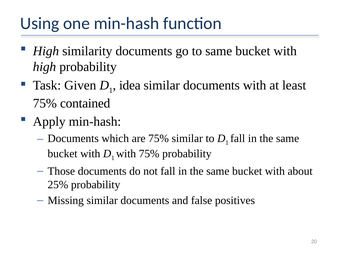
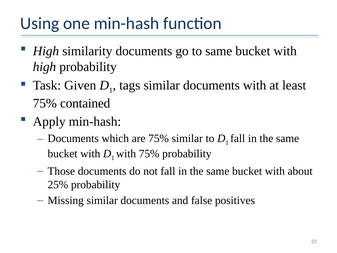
idea: idea -> tags (130, 85)
